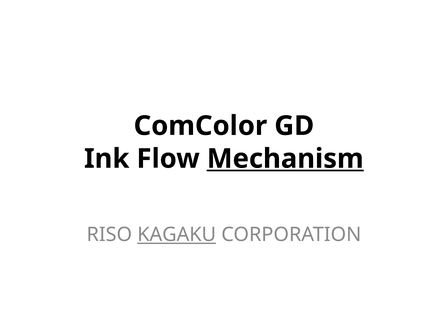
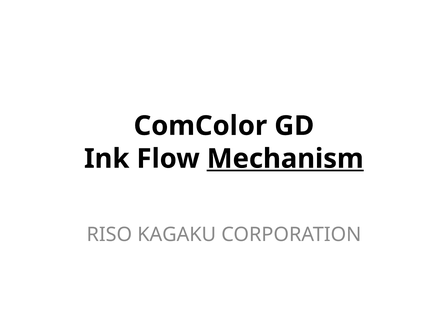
KAGAKU underline: present -> none (177, 235)
